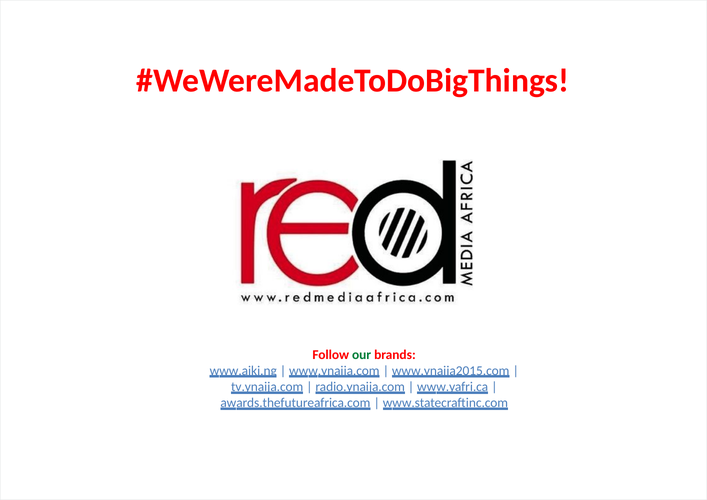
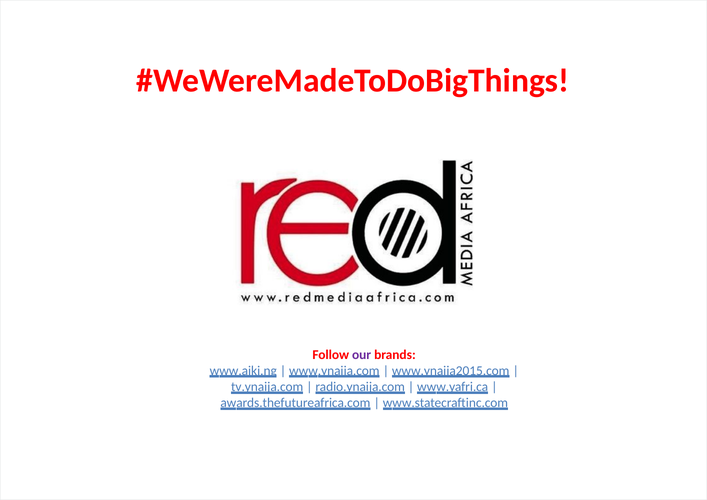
our colour: green -> purple (362, 355)
